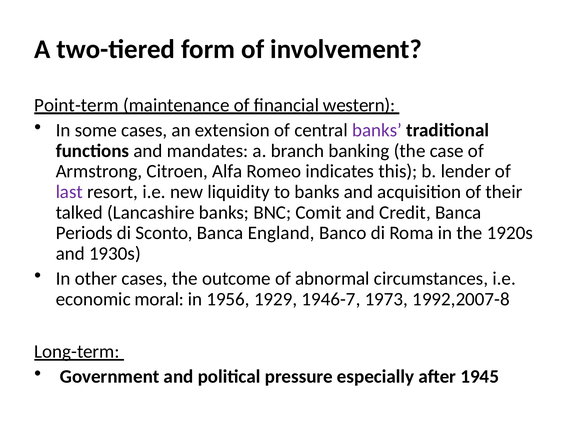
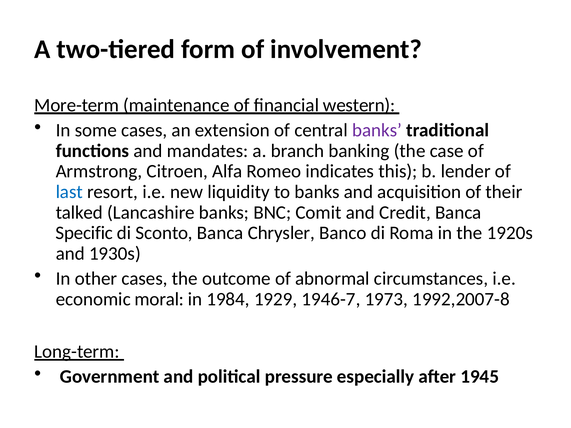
Point-term: Point-term -> More-term (77, 105)
last colour: purple -> blue (69, 192)
Periods: Periods -> Specific (84, 233)
England: England -> Chrysler (281, 233)
1956: 1956 -> 1984 (228, 299)
